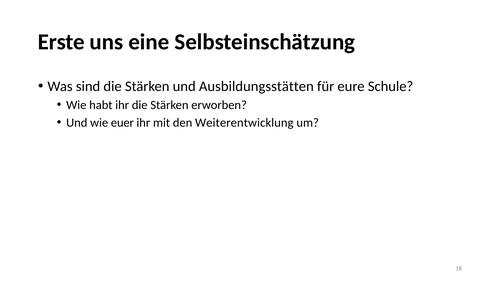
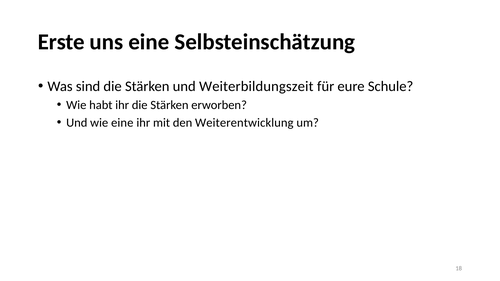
Ausbildungsstätten: Ausbildungsstätten -> Weiterbildungszeit (256, 87)
wie euer: euer -> eine (122, 123)
